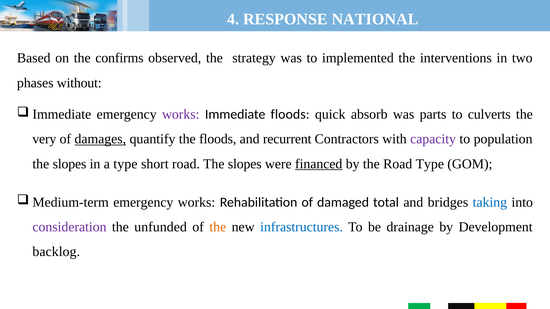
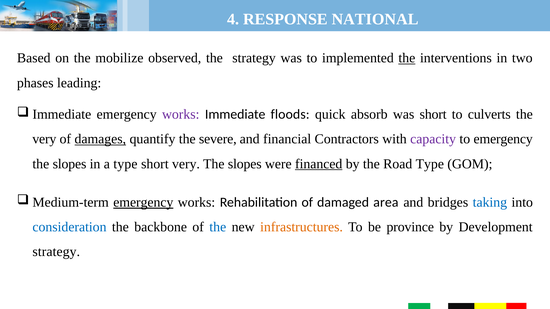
confirms: confirms -> mobilize (119, 58)
the underline: none -> present (407, 58)
without: without -> leading (79, 83)
was parts: parts -> short (433, 115)
the floods: floods -> severe (218, 139)
recurrent: recurrent -> financial (287, 139)
to population: population -> emergency (503, 139)
short road: road -> very (186, 164)
emergency underline: none -> present (143, 203)
total: total -> area (386, 203)
consideration colour: purple -> blue (69, 227)
unfunded: unfunded -> backbone (161, 227)
the colour: orange -> blue (218, 227)
infrastructures colour: blue -> orange (302, 227)
drainage: drainage -> province (410, 227)
backlog: backlog -> strategy (56, 252)
